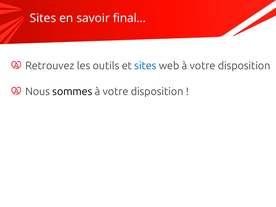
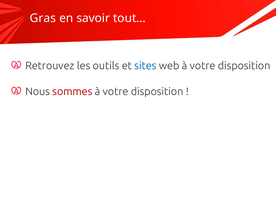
Sites: Sites -> Gras (43, 18)
final…: final… -> tout… (129, 18)
sommes colour: black -> red (72, 91)
